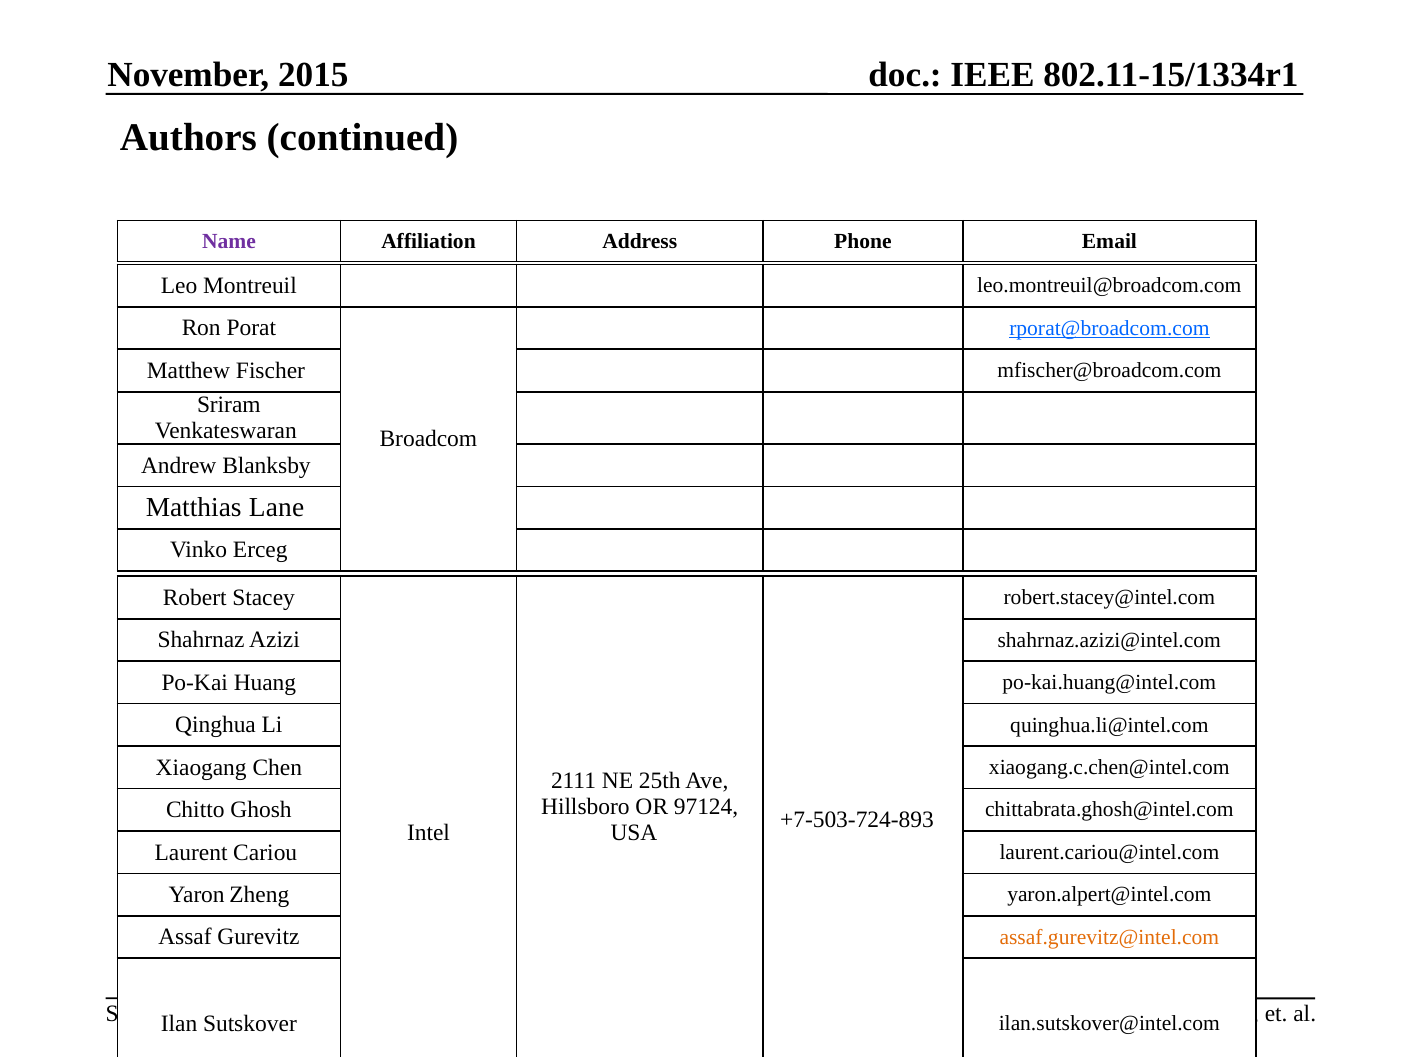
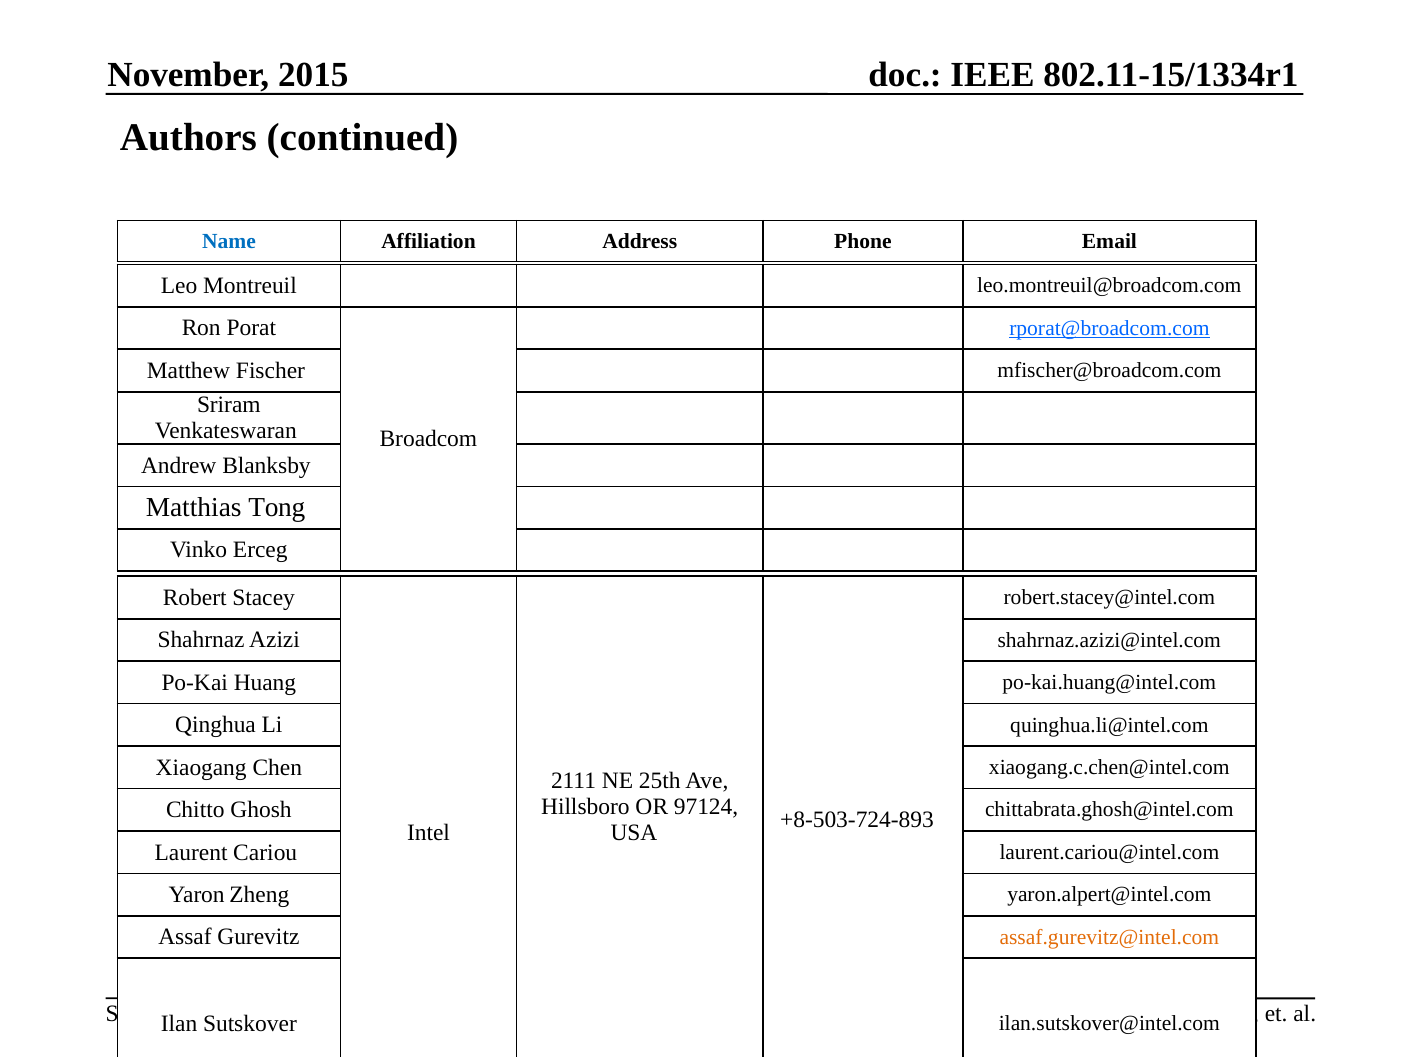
Name colour: purple -> blue (229, 241)
Lane: Lane -> Tong (277, 508)
+7-503-724-893: +7-503-724-893 -> +8-503-724-893 (857, 819)
